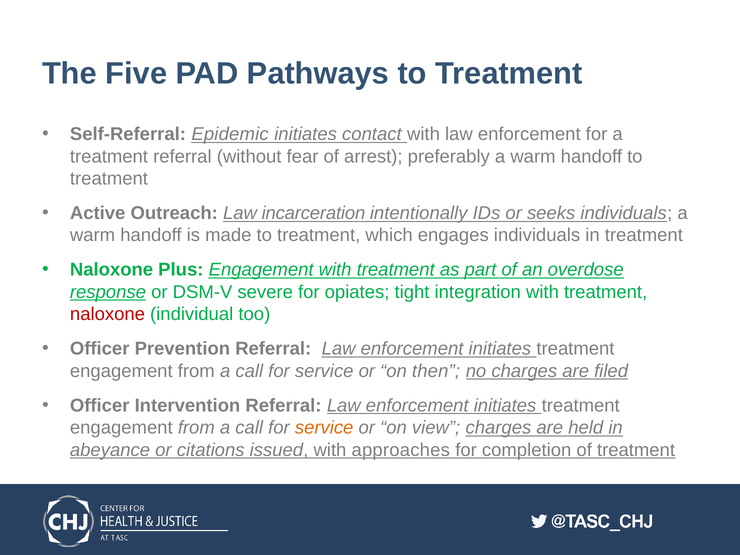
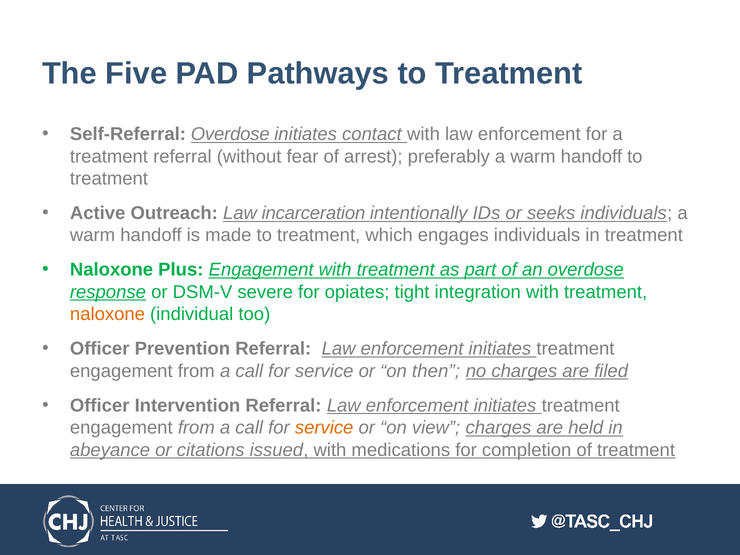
Self-Referral Epidemic: Epidemic -> Overdose (230, 134)
naloxone colour: red -> orange (107, 314)
approaches: approaches -> medications (401, 450)
